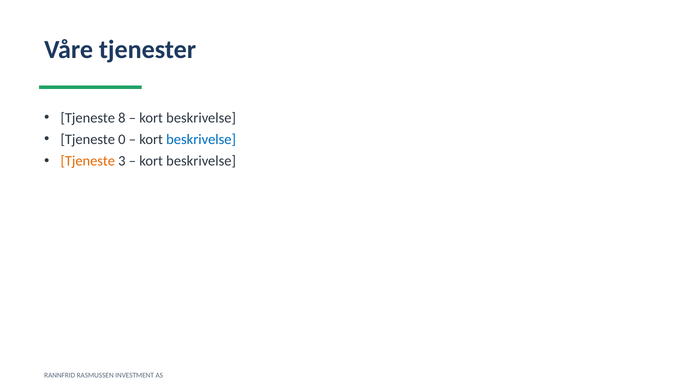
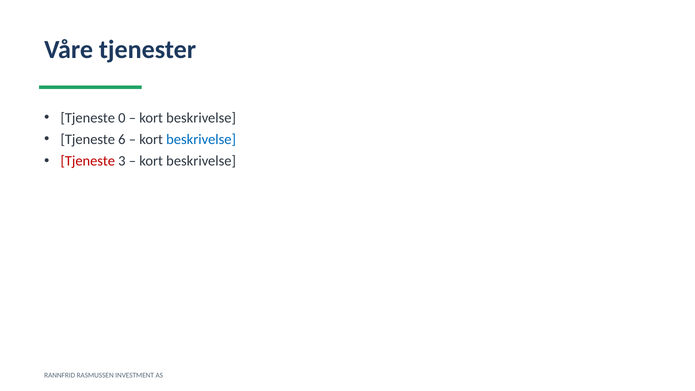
8: 8 -> 0 (122, 118)
0: 0 -> 6 (122, 139)
Tjeneste colour: orange -> red (88, 161)
